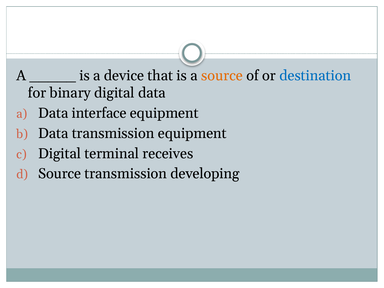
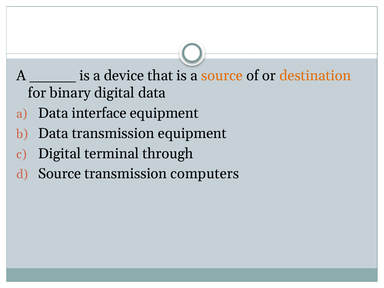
destination colour: blue -> orange (315, 76)
receives: receives -> through (168, 154)
developing: developing -> computers (205, 174)
